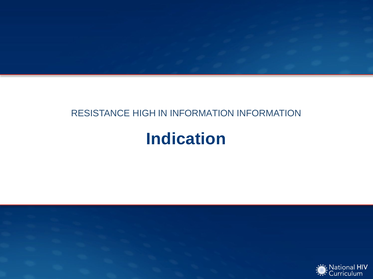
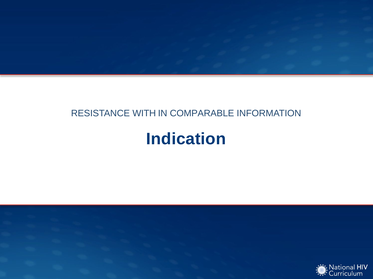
HIGH: HIGH -> WITH (144, 114)
IN INFORMATION: INFORMATION -> COMPARABLE (202, 114)
